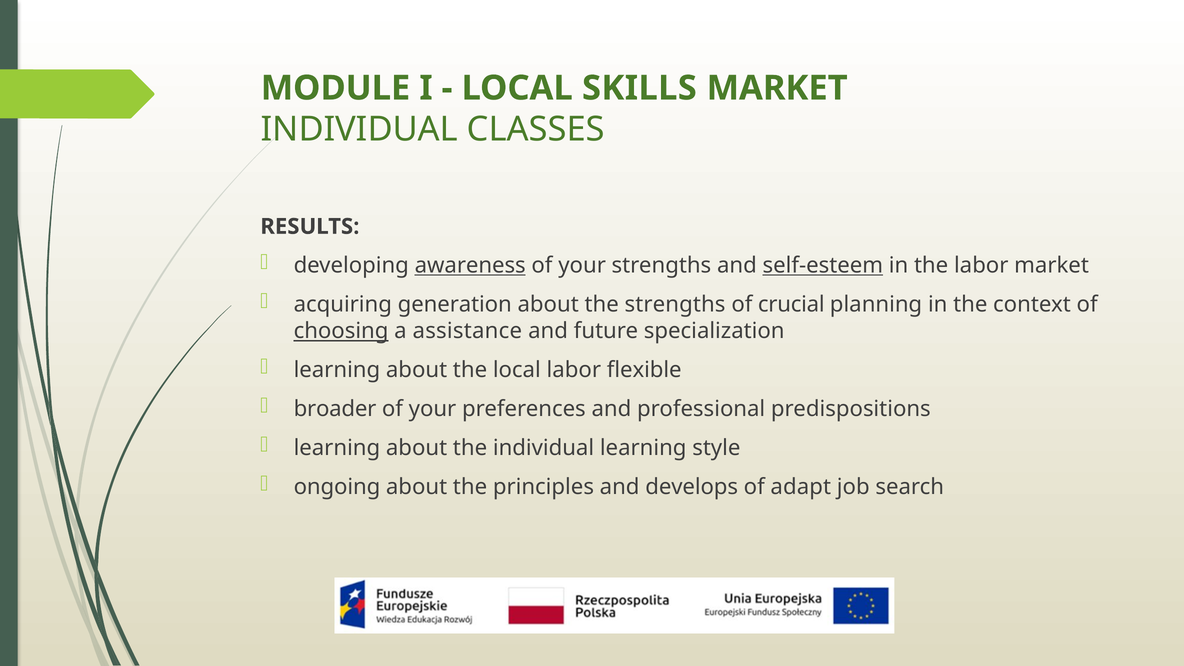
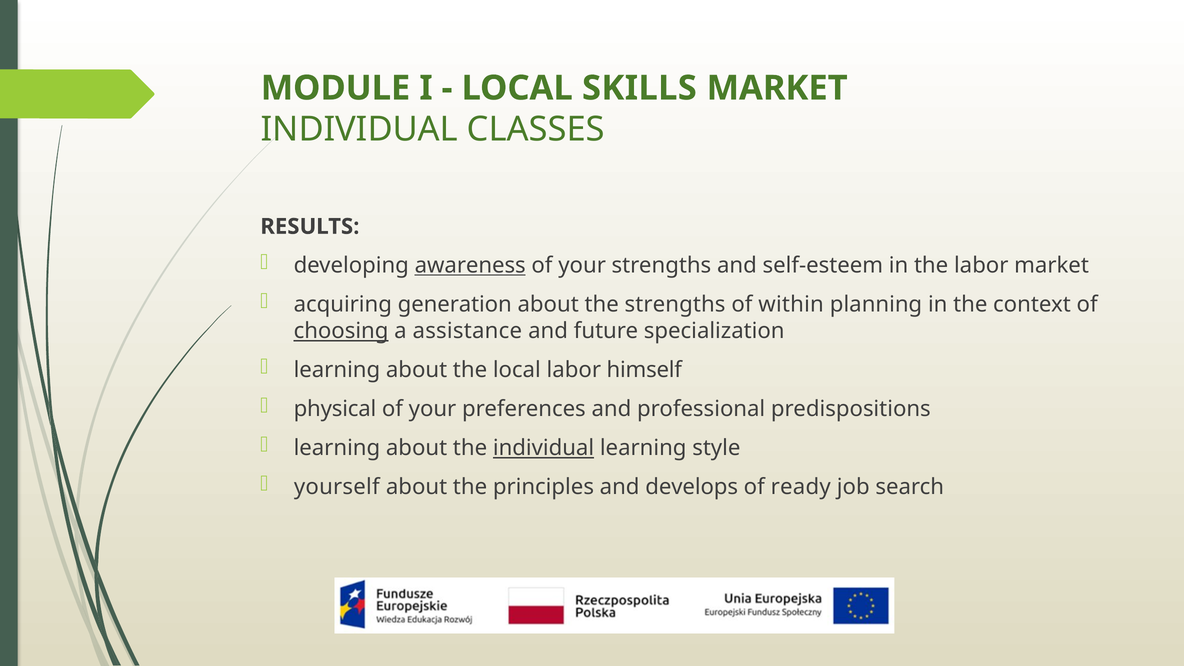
self-esteem underline: present -> none (823, 266)
crucial: crucial -> within (791, 304)
flexible: flexible -> himself (644, 370)
broader: broader -> physical (335, 409)
individual underline: none -> present (544, 448)
ongoing: ongoing -> yourself (337, 487)
adapt: adapt -> ready (801, 487)
